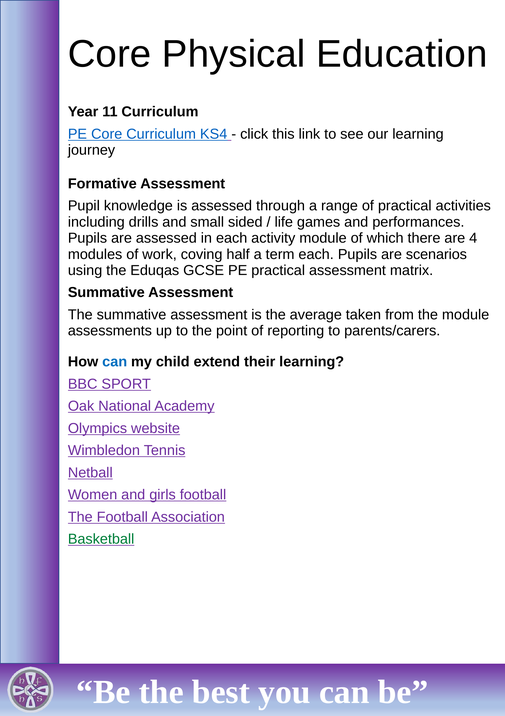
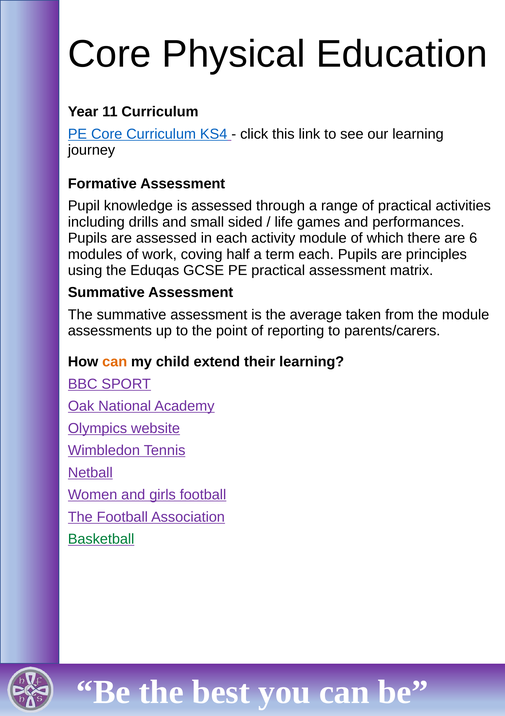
4: 4 -> 6 (473, 238)
scenarios: scenarios -> principles (436, 254)
can colour: blue -> orange (115, 362)
